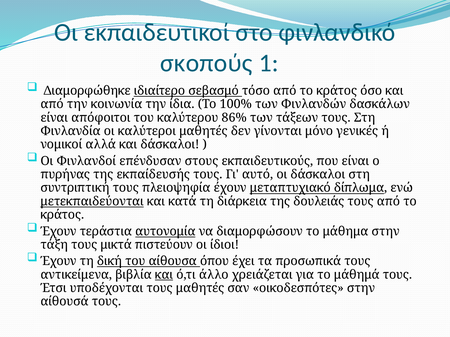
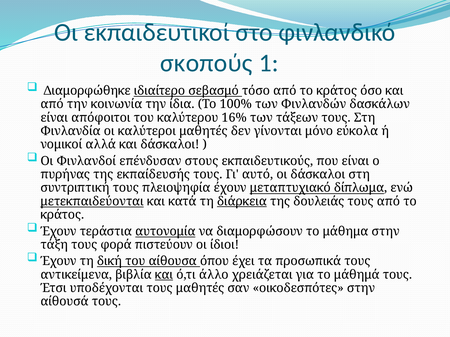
86%: 86% -> 16% (234, 118)
γενικές: γενικές -> εύκολα (357, 131)
διάρκεια underline: none -> present (242, 202)
μικτά: μικτά -> φορά (116, 245)
